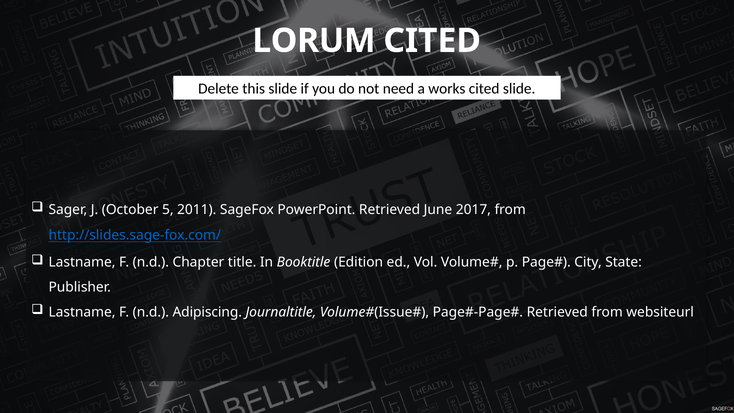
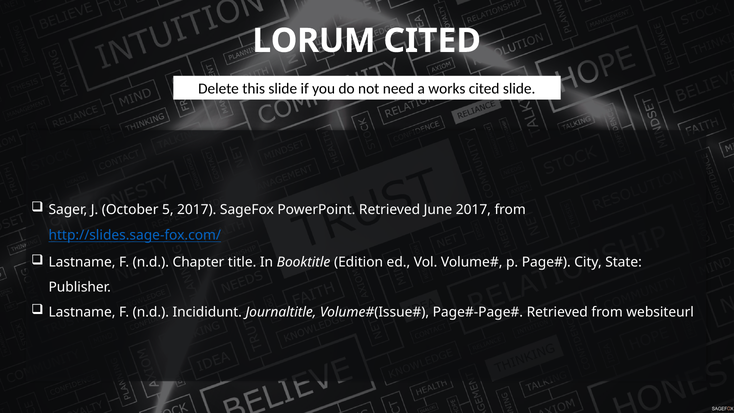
5 2011: 2011 -> 2017 (197, 209)
Adipiscing: Adipiscing -> Incididunt (207, 312)
